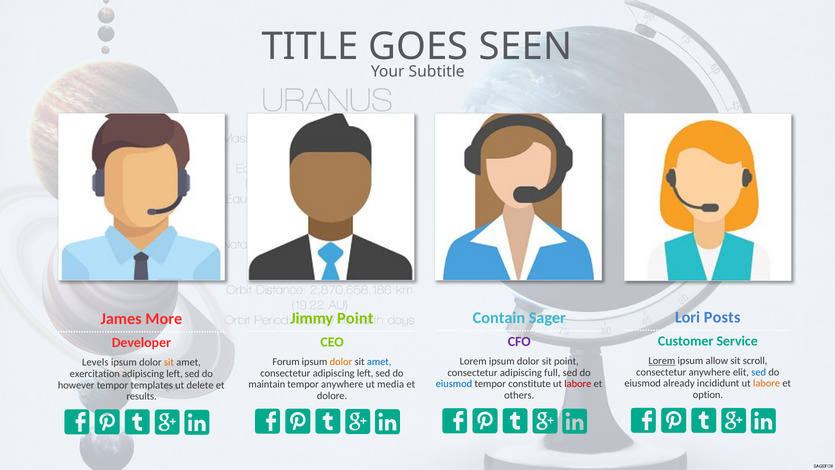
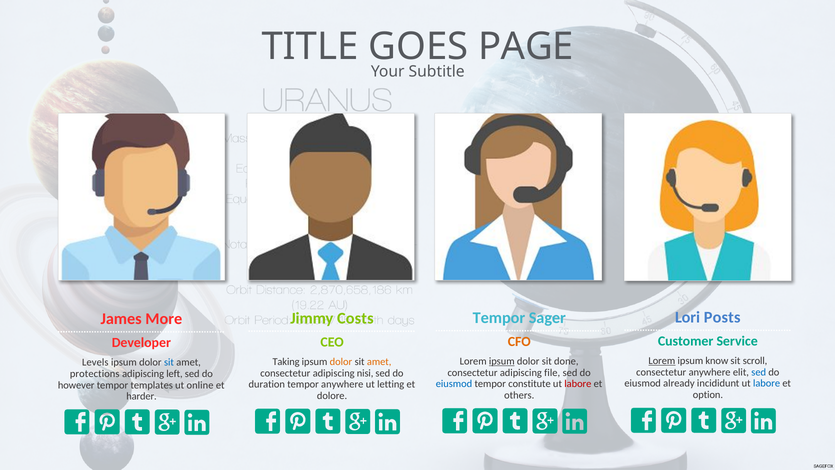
SEEN: SEEN -> PAGE (526, 46)
Contain: Contain -> Tempor (499, 318)
Jimmy Point: Point -> Costs (355, 318)
CFO colour: purple -> orange (519, 342)
allow: allow -> know (717, 361)
ipsum underline: none -> present (502, 361)
sit point: point -> done (566, 361)
Forum: Forum -> Taking (286, 362)
amet colour: blue -> orange (379, 362)
sit colour: orange -> blue (169, 362)
full: full -> file (552, 372)
consectetur adipiscing left: left -> nisi (365, 373)
exercitation: exercitation -> protections (95, 374)
labore colour: orange -> blue (767, 383)
maintain: maintain -> duration (267, 384)
media: media -> letting (391, 384)
delete: delete -> online (200, 385)
results: results -> harder (142, 396)
